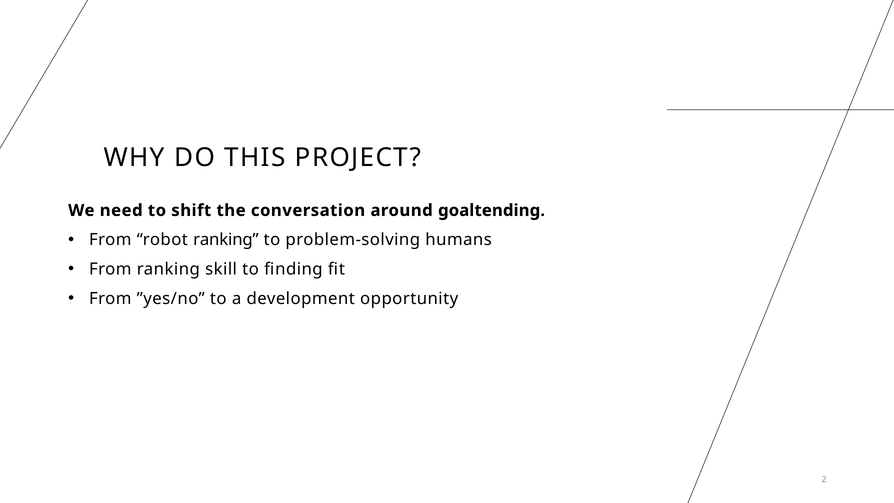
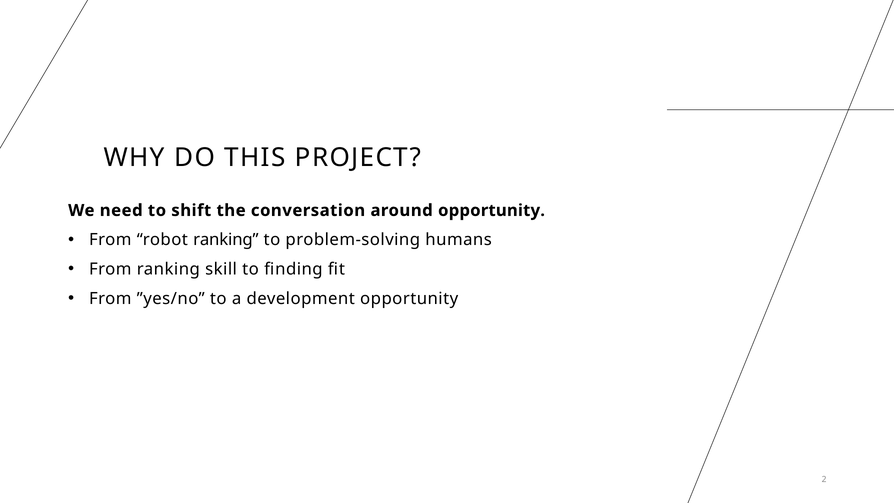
around goaltending: goaltending -> opportunity (491, 210)
